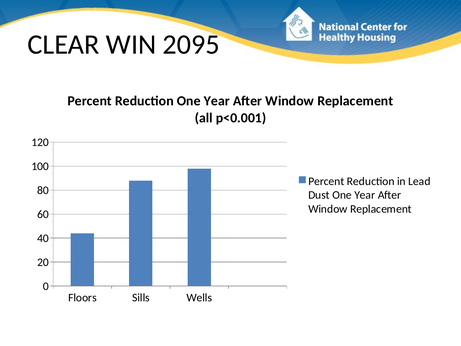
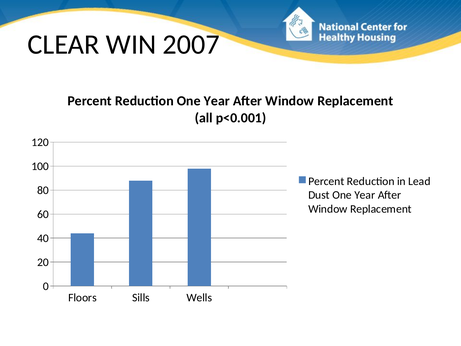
2095: 2095 -> 2007 (191, 45)
